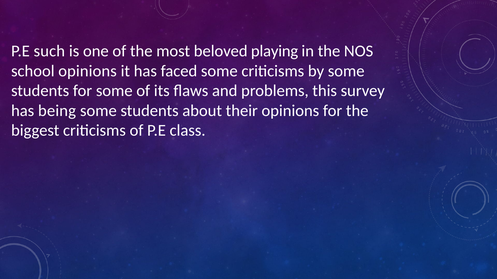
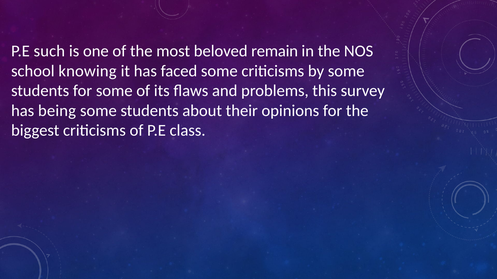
playing: playing -> remain (275, 51)
school opinions: opinions -> knowing (88, 71)
